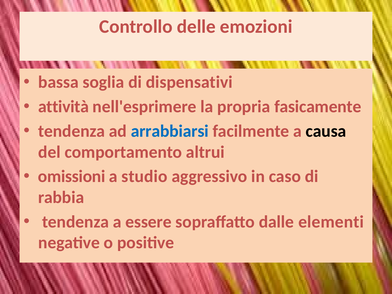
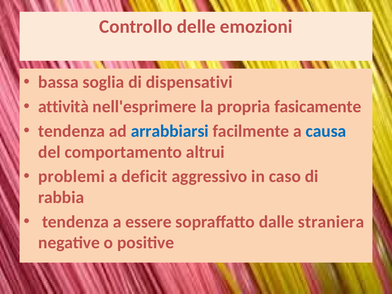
causa colour: black -> blue (326, 131)
omissioni: omissioni -> problemi (72, 176)
studio: studio -> deficit (144, 176)
elementi: elementi -> straniera (331, 222)
